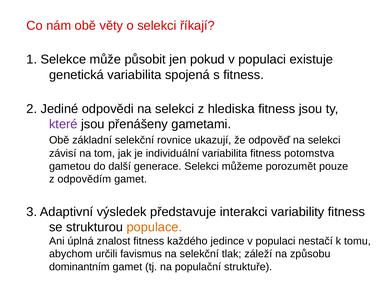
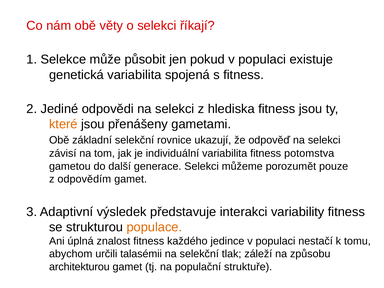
které colour: purple -> orange (63, 124)
favismus: favismus -> talasémii (141, 254)
dominantním: dominantním -> architekturou (79, 267)
